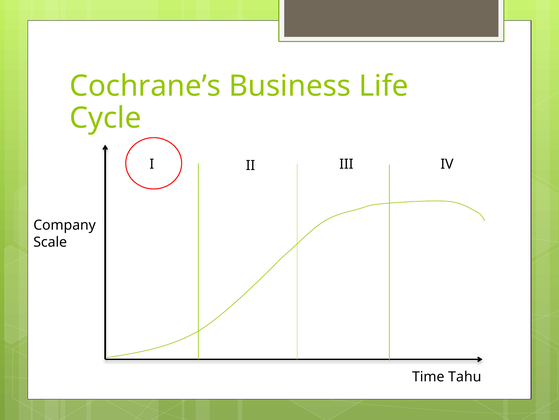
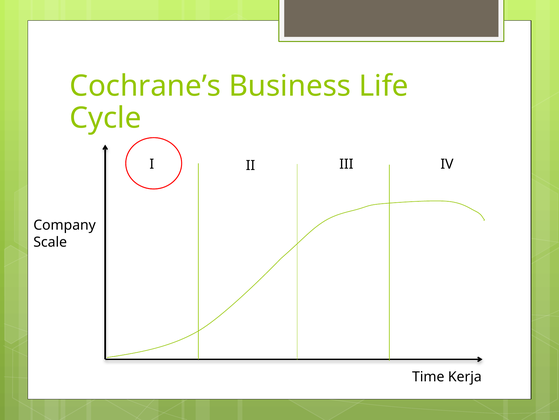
Tahu: Tahu -> Kerja (465, 376)
